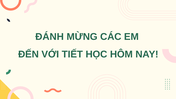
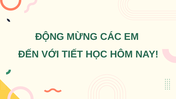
ĐÁNH: ĐÁNH -> ĐỘNG (50, 37)
